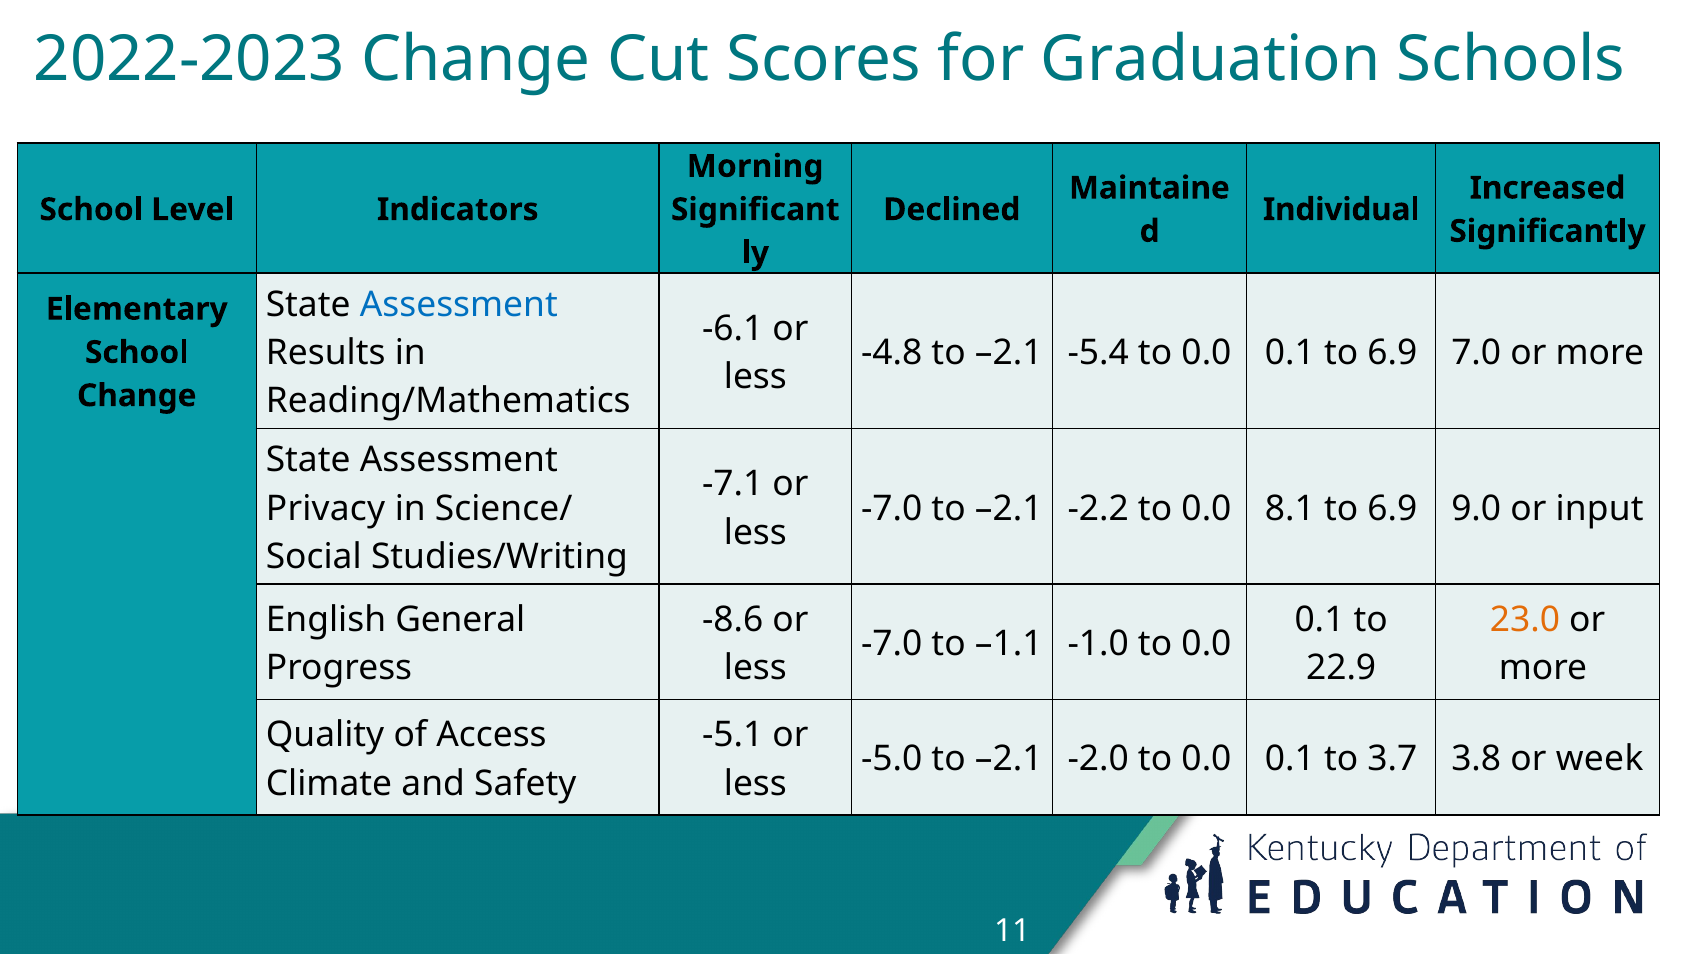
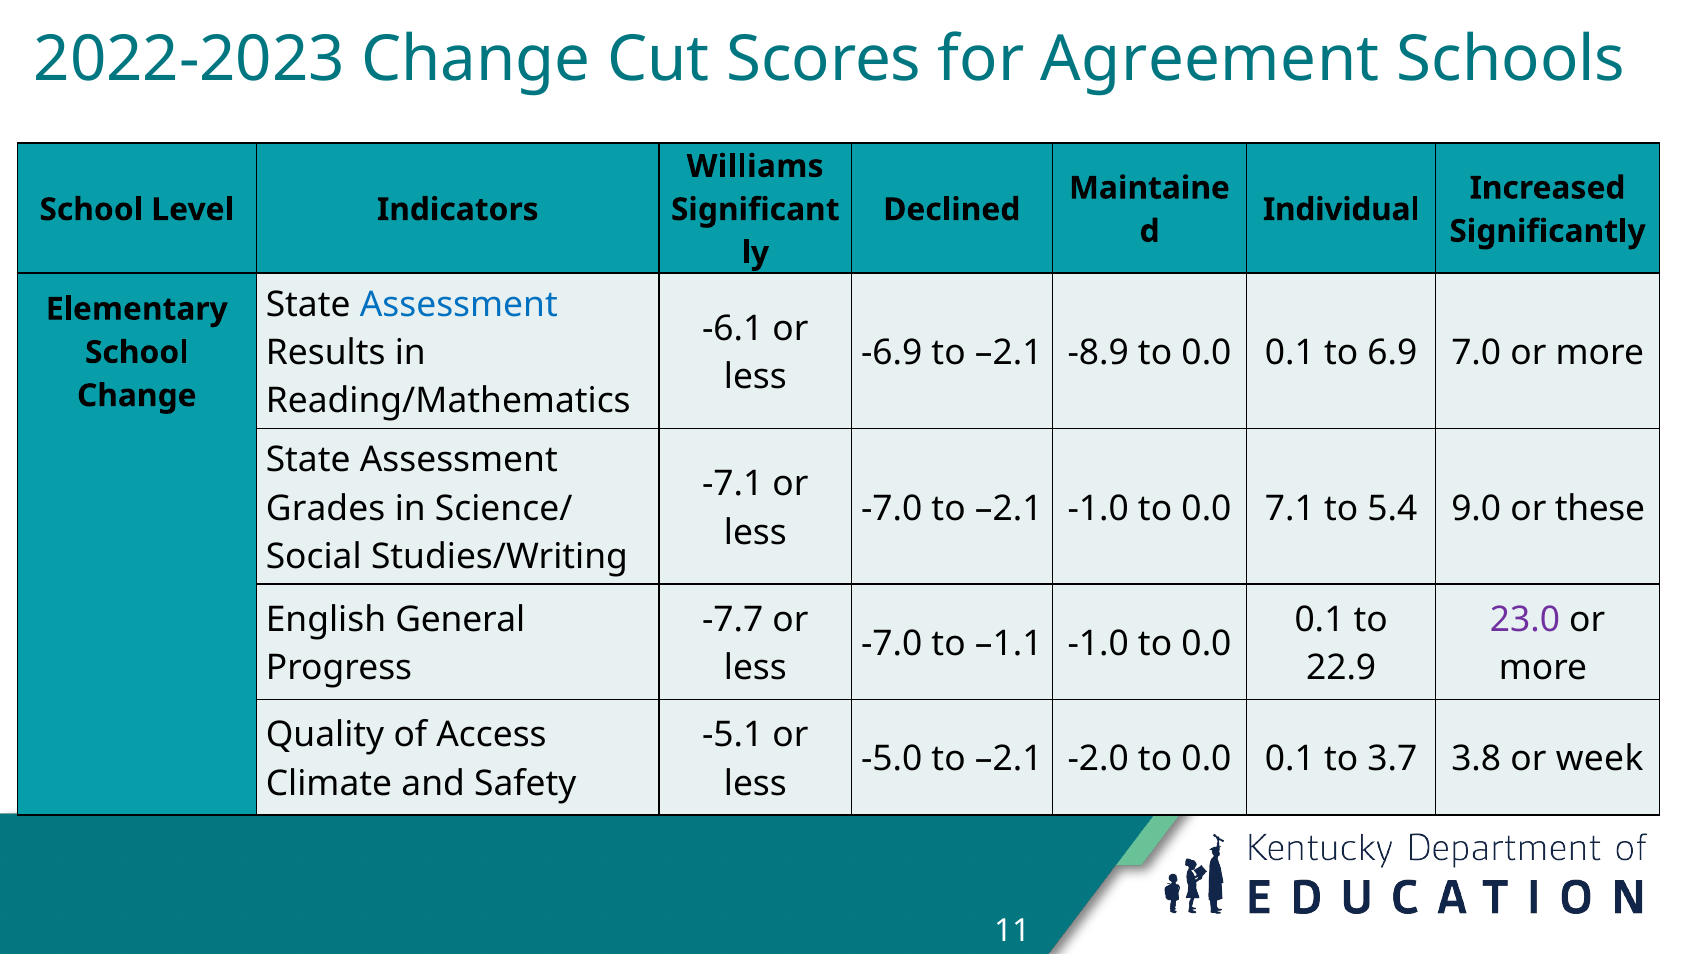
Graduation: Graduation -> Agreement (1210, 60)
Morning: Morning -> Williams (755, 166)
-4.8: -4.8 -> -6.9 (892, 353)
-5.4: -5.4 -> -8.9 (1098, 353)
Privacy: Privacy -> Grades (326, 508)
–2.1 -2.2: -2.2 -> -1.0 (1098, 508)
8.1: 8.1 -> 7.1 (1290, 508)
6.9: 6.9 -> 5.4 (1392, 508)
input: input -> these (1600, 508)
-8.6: -8.6 -> -7.7 (733, 620)
23.0 colour: orange -> purple (1525, 620)
